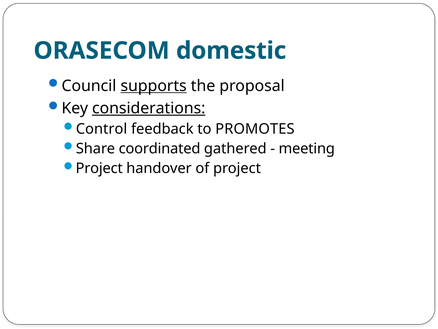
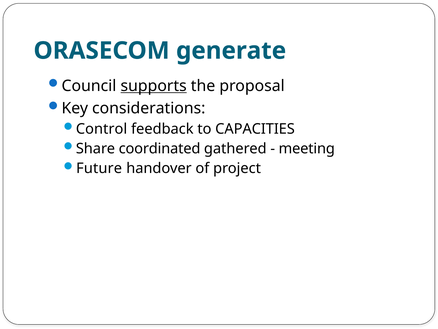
domestic: domestic -> generate (231, 51)
considerations underline: present -> none (149, 108)
PROMOTES: PROMOTES -> CAPACITIES (255, 129)
Project: Project -> Future (99, 168)
